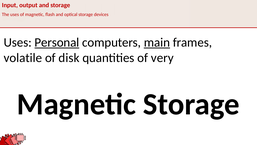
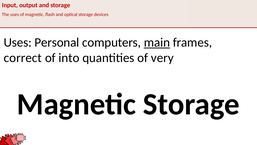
Personal underline: present -> none (57, 42)
volatile: volatile -> correct (23, 58)
disk: disk -> into (69, 58)
